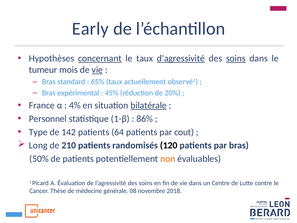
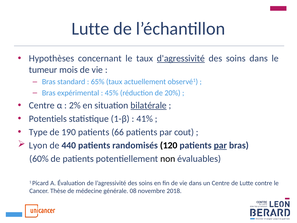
Early: Early -> Lutte (90, 29)
concernant underline: present -> none (100, 58)
soins underline: present -> none (236, 58)
vie underline: present -> none (97, 70)
France: France -> Centre (42, 105)
4%: 4% -> 2% (75, 105)
Personnel: Personnel -> Potentiels (48, 119)
86%: 86% -> 41% (145, 119)
142: 142 -> 190 (69, 132)
64: 64 -> 66 (118, 132)
Long: Long -> Lyon (38, 145)
210: 210 -> 440 (69, 145)
par underline: none -> present (220, 145)
50%: 50% -> 60% (39, 159)
non colour: orange -> black (168, 159)
